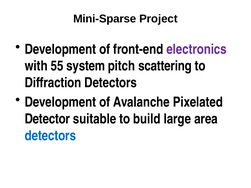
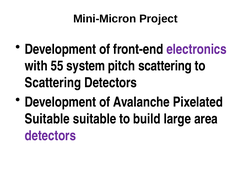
Mini-Sparse: Mini-Sparse -> Mini-Micron (105, 19)
Diffraction: Diffraction -> Scattering (53, 83)
Detector: Detector -> Suitable (47, 119)
detectors colour: blue -> purple (50, 136)
